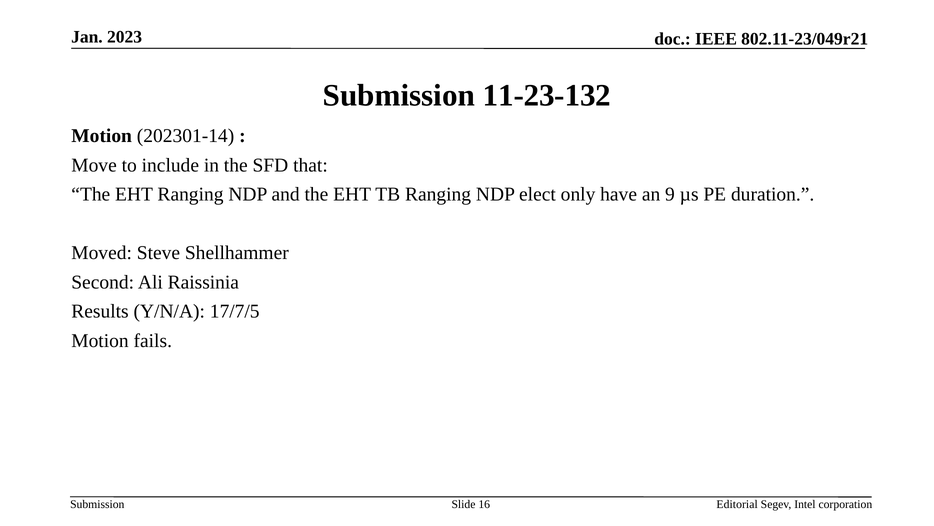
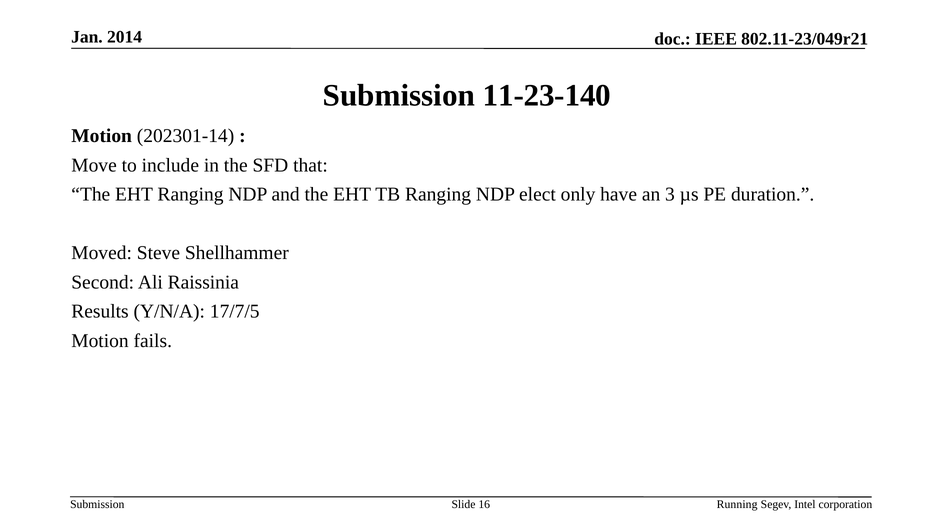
2023: 2023 -> 2014 (125, 37)
11-23-132: 11-23-132 -> 11-23-140 (547, 95)
9: 9 -> 3 (670, 194)
Editorial: Editorial -> Running (737, 504)
